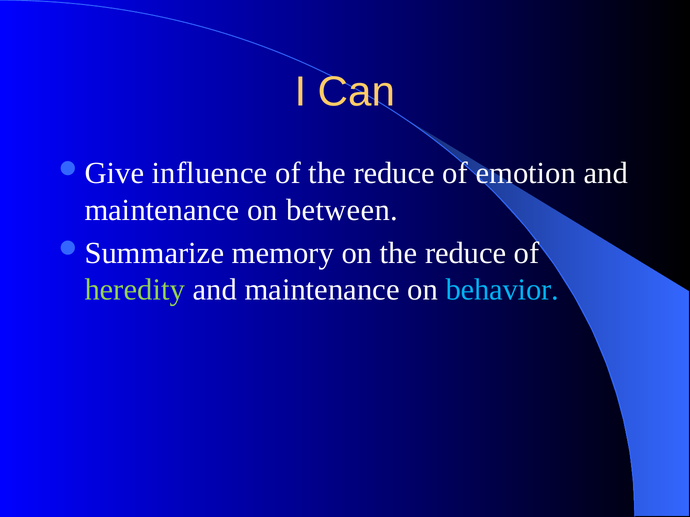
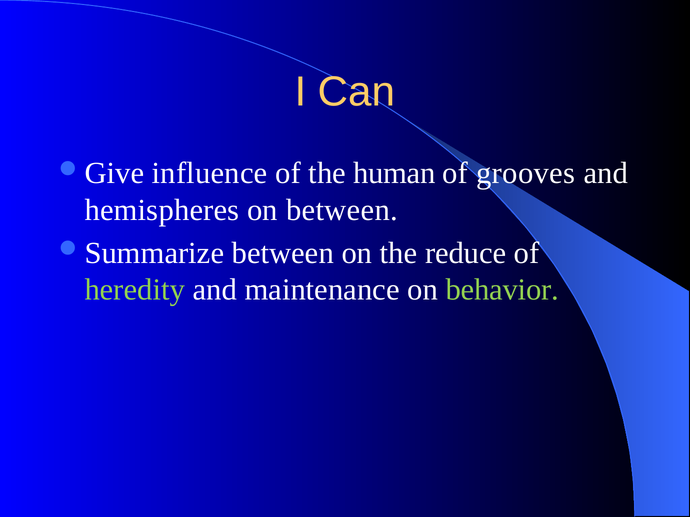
of the reduce: reduce -> human (394, 173)
emotion: emotion -> grooves (526, 173)
maintenance: maintenance -> hemispheres (162, 210)
memory: memory -> between (283, 253)
behavior colour: light blue -> light green (502, 290)
